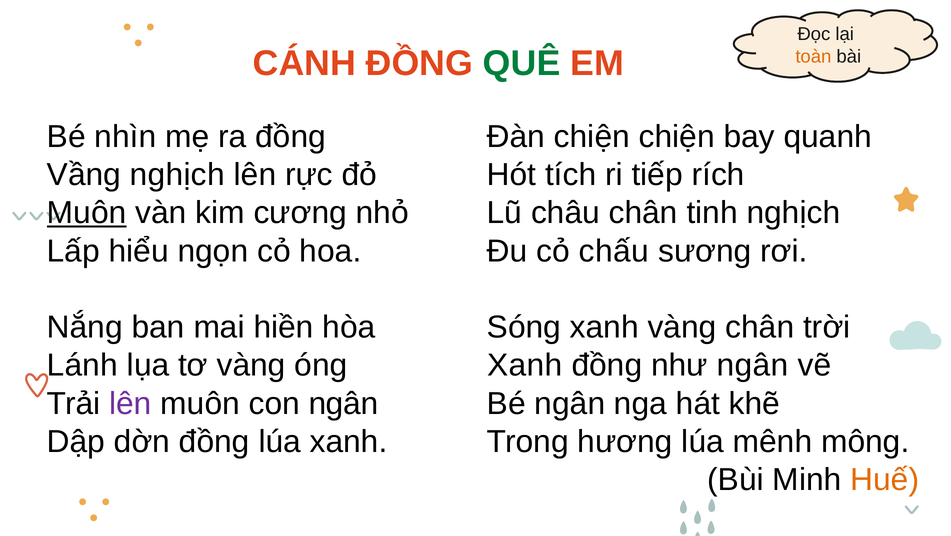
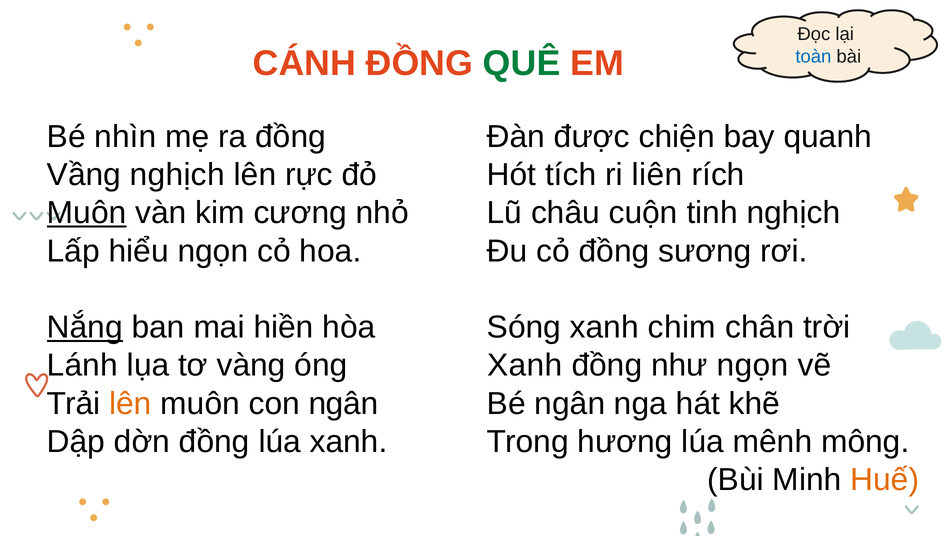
toàn colour: orange -> blue (813, 57)
Đàn chiện: chiện -> được (592, 137)
tiếp: tiếp -> liên (657, 175)
châu chân: chân -> cuộn (643, 213)
cỏ chấu: chấu -> đồng (614, 251)
Nắng underline: none -> present (85, 327)
xanh vàng: vàng -> chim (682, 327)
như ngân: ngân -> ngọn (753, 366)
lên colour: purple -> orange (130, 404)
